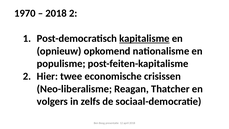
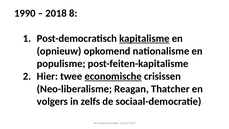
1970: 1970 -> 1990 (25, 13)
2018 2: 2 -> 8 (73, 13)
economische underline: none -> present (113, 76)
